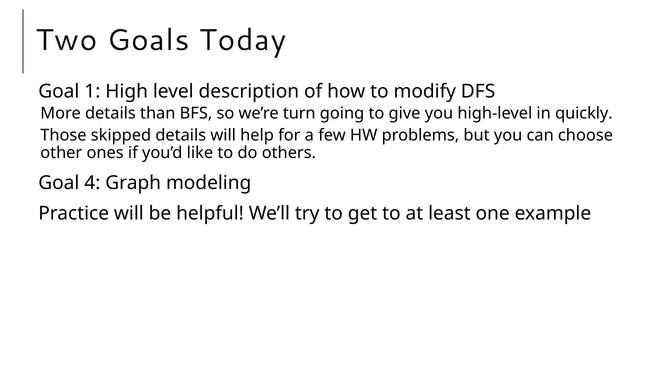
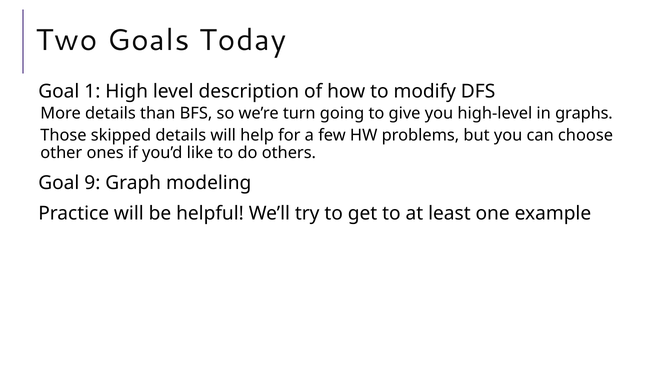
quickly: quickly -> graphs (584, 113)
4: 4 -> 9 (92, 183)
